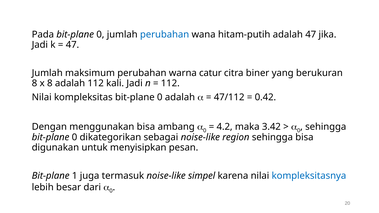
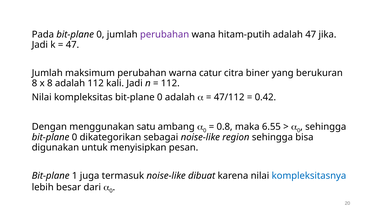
perubahan colour: blue -> purple (165, 34)
menggunakan bisa: bisa -> satu (146, 127)
4.2: 4.2 -> 0.8 (225, 127)
3.42: 3.42 -> 6.55 (271, 127)
simpel: simpel -> dibuat (202, 176)
